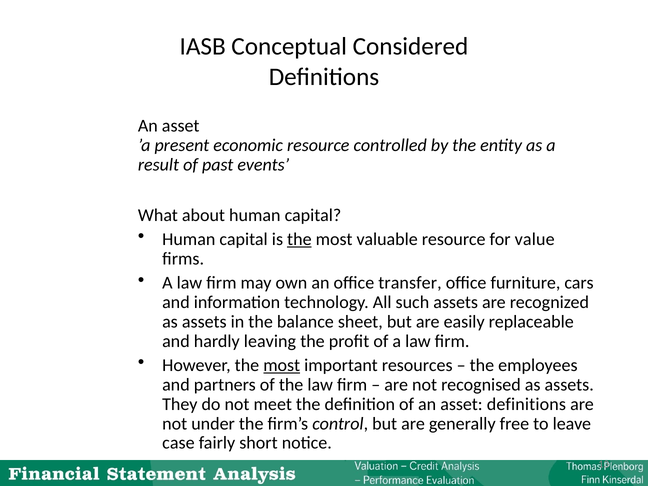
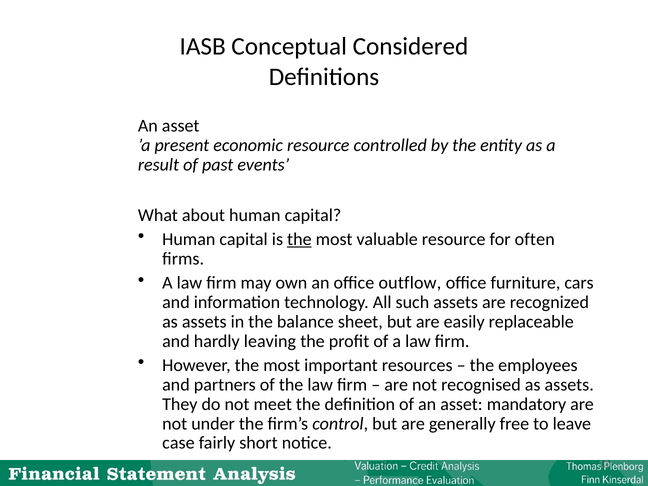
value: value -> often (535, 239)
transfer: transfer -> outflow (410, 283)
most underline: present -> none (282, 365)
asset definitions: definitions -> mandatory (526, 404)
